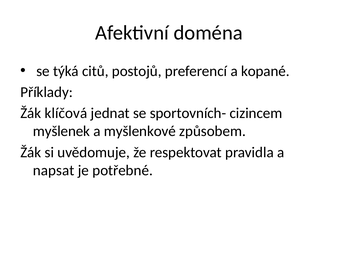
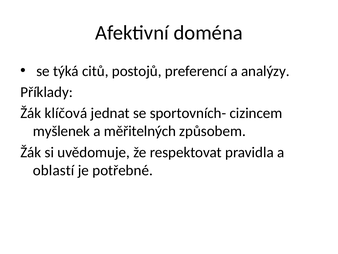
kopané: kopané -> analýzy (265, 71)
myšlenkové: myšlenkové -> měřitelných (140, 131)
napsat: napsat -> oblastí (54, 170)
